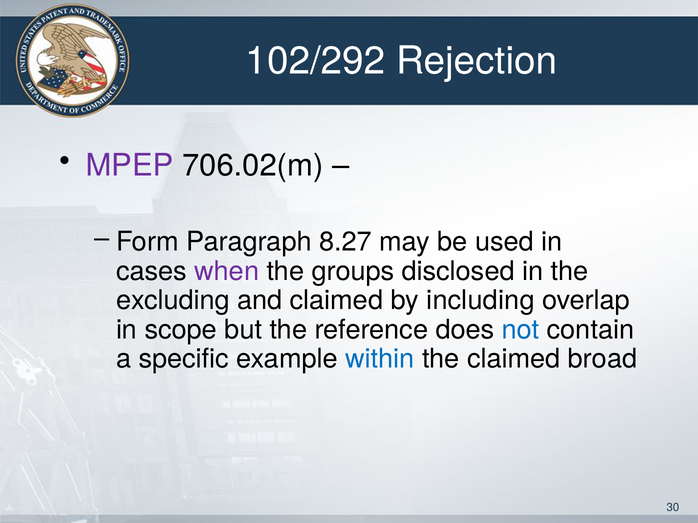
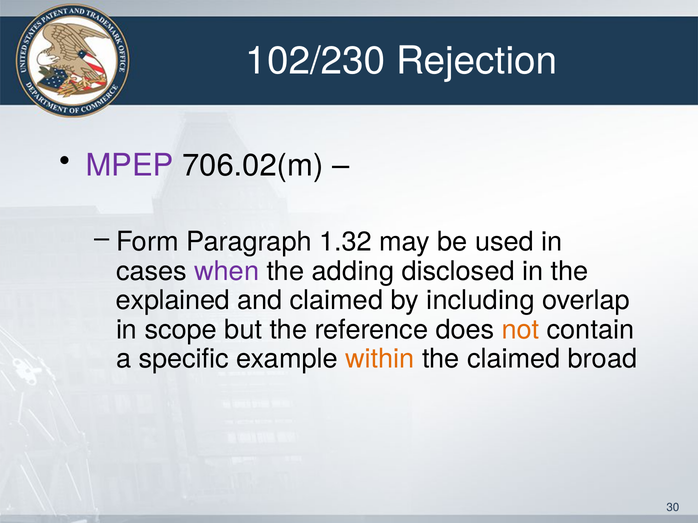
102/292: 102/292 -> 102/230 (315, 61)
8.27: 8.27 -> 1.32 (346, 242)
groups: groups -> adding (353, 271)
excluding: excluding -> explained (173, 301)
not colour: blue -> orange (521, 330)
within colour: blue -> orange (380, 359)
